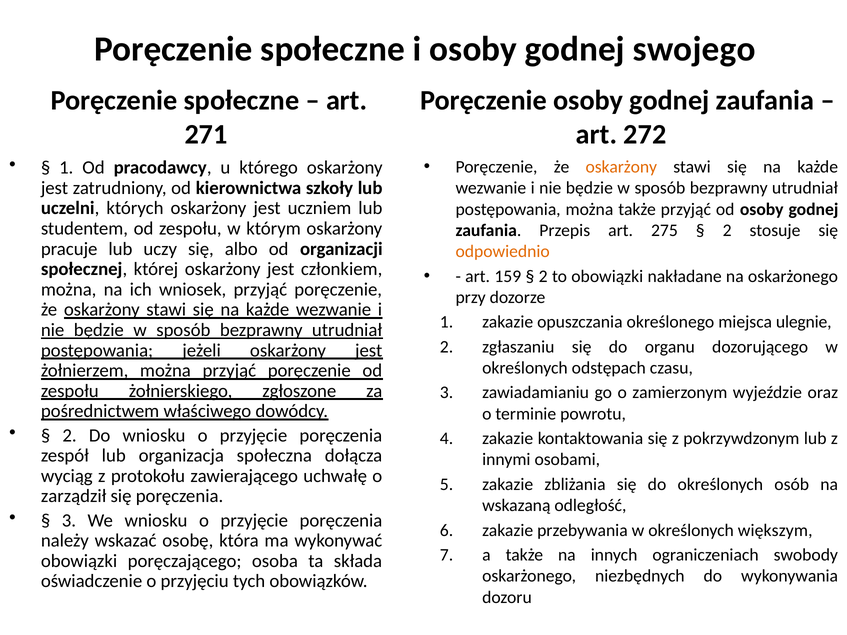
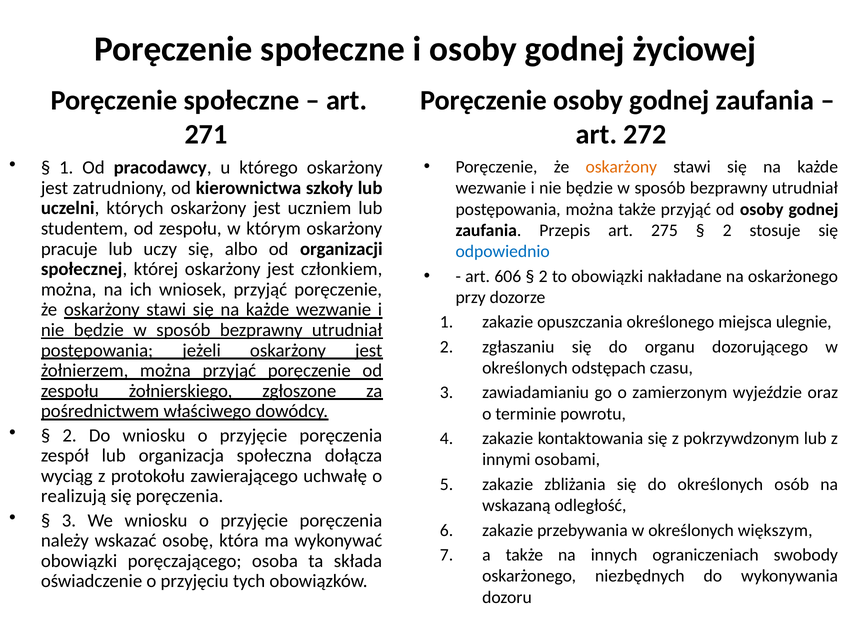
swojego: swojego -> życiowej (694, 49)
odpowiednio colour: orange -> blue (503, 252)
159: 159 -> 606 (508, 276)
zarządził: zarządził -> realizują (74, 496)
